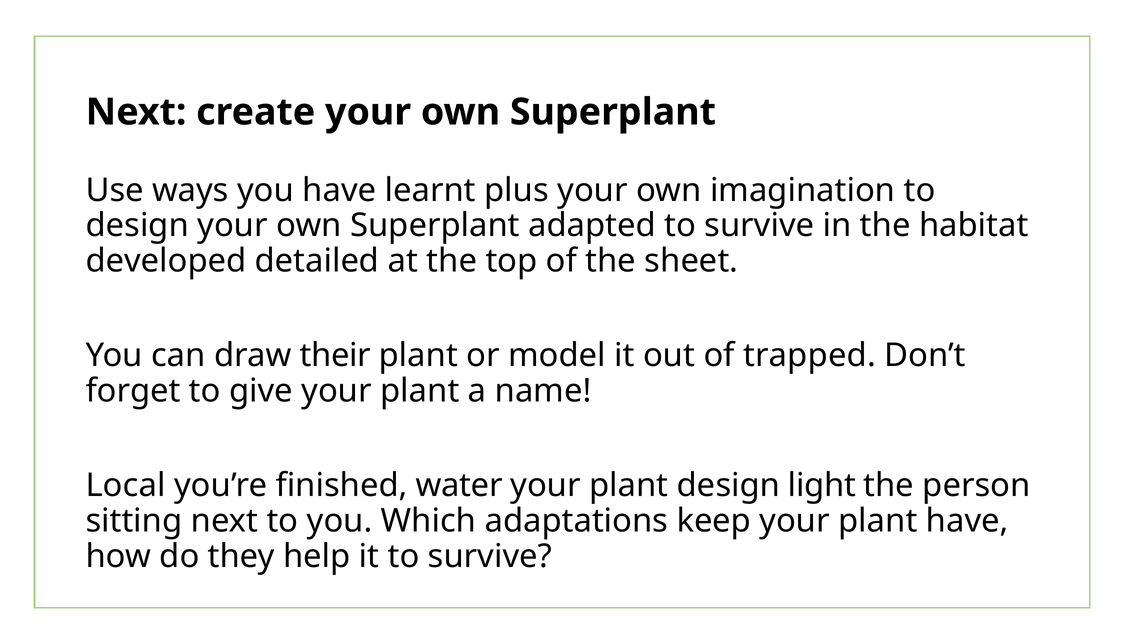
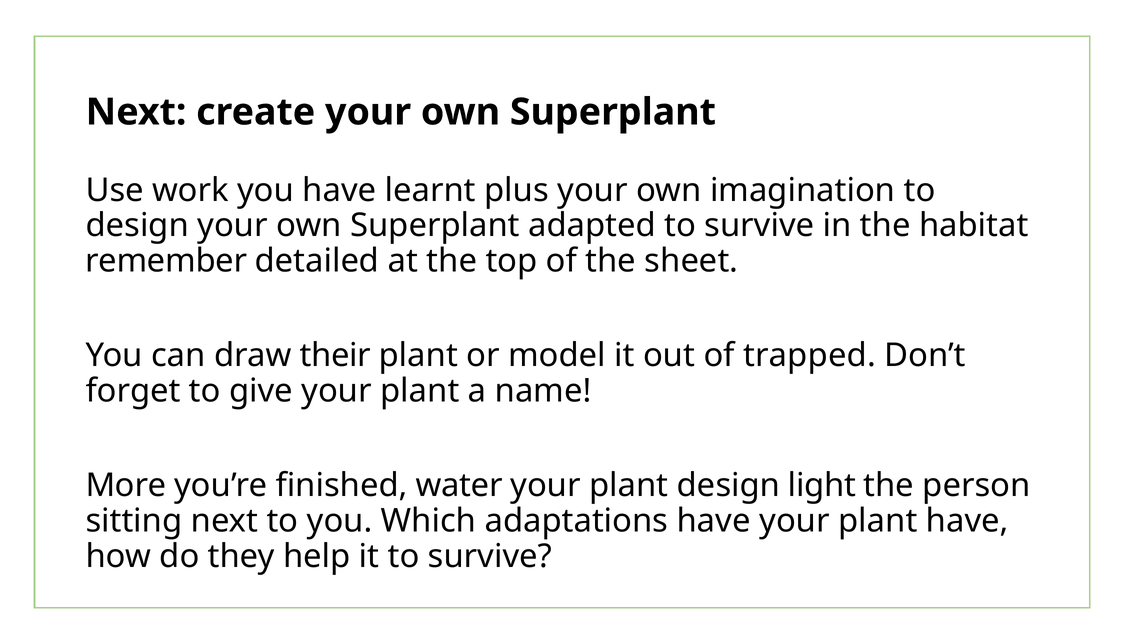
ways: ways -> work (190, 190)
developed: developed -> remember (166, 261)
Local: Local -> More (126, 486)
adaptations keep: keep -> have (714, 521)
